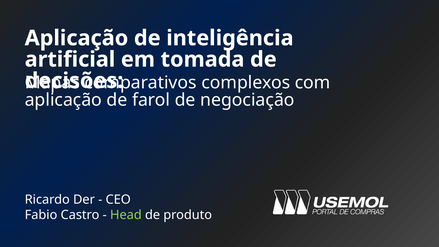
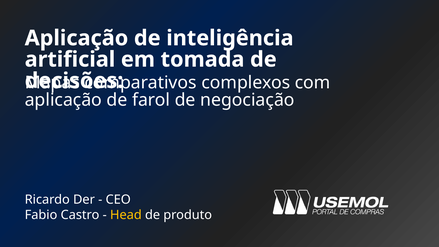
Head colour: light green -> yellow (126, 215)
